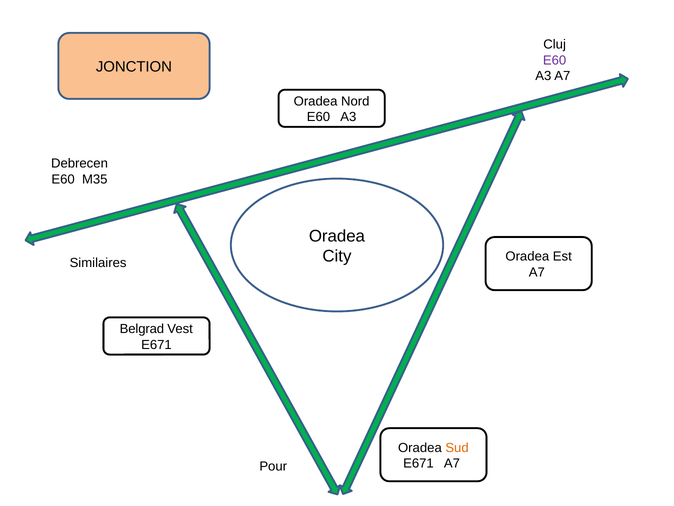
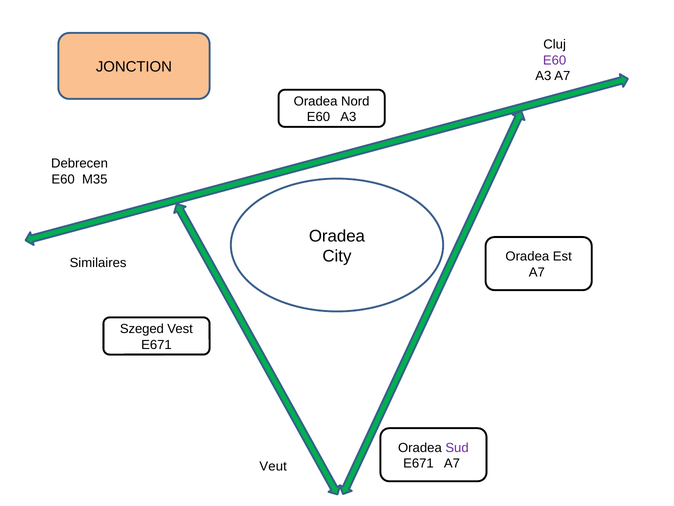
Belgrad: Belgrad -> Szeged (142, 329)
Sud colour: orange -> purple (457, 447)
Pour: Pour -> Veut (273, 466)
